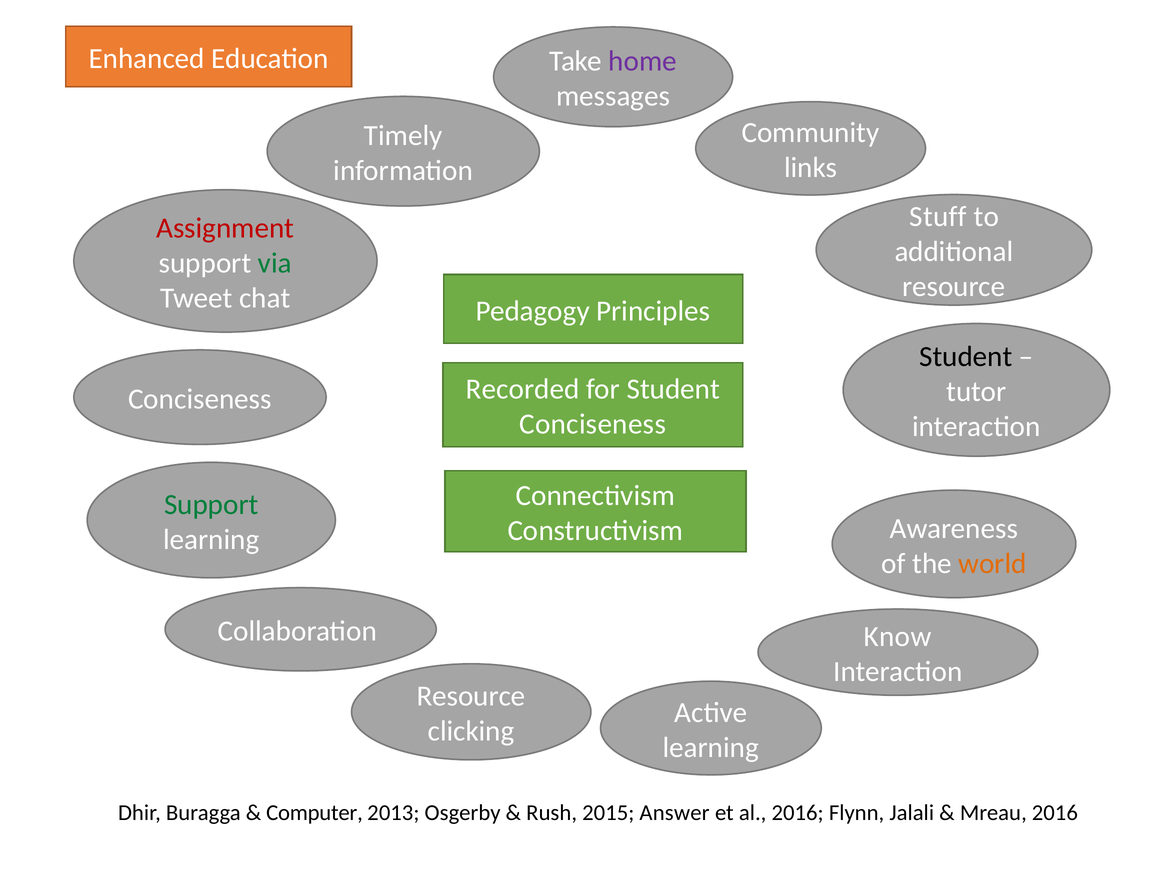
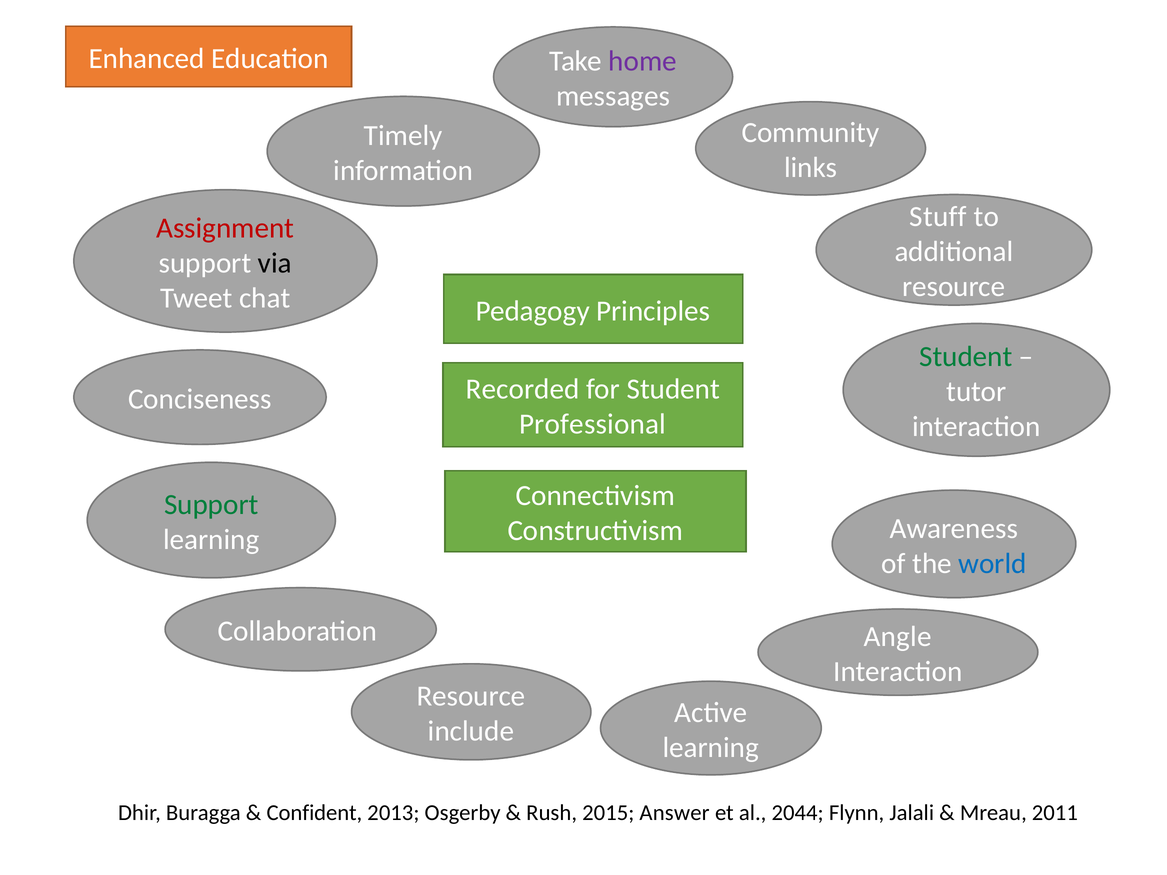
via colour: green -> black (275, 263)
Student colour: black -> green (966, 357)
Conciseness: Conciseness -> Professional (593, 424)
world colour: orange -> blue (992, 564)
Know: Know -> Angle (898, 637)
clicking: clicking -> include (471, 732)
Computer: Computer -> Confident (314, 813)
al 2016: 2016 -> 2044 (798, 813)
Mreau 2016: 2016 -> 2011 (1055, 813)
